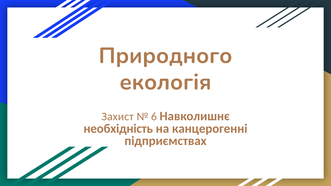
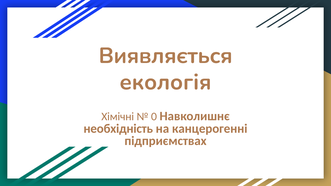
Природного: Природного -> Виявляється (166, 56)
Захист: Захист -> Хімічні (118, 117)
6: 6 -> 0 (154, 117)
